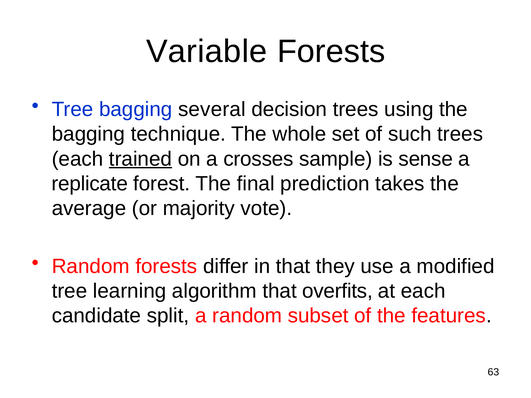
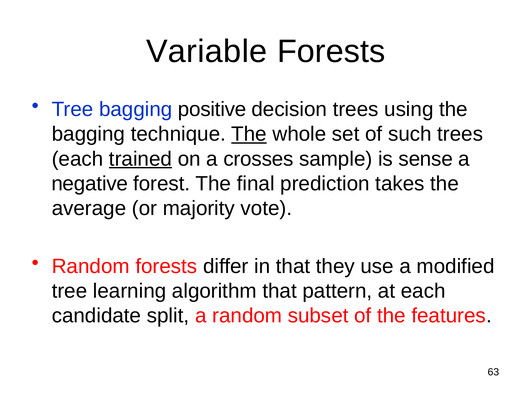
several: several -> positive (212, 109)
The underline: none -> present (249, 134)
replicate: replicate -> negative (90, 184)
overfits: overfits -> pattern (337, 291)
